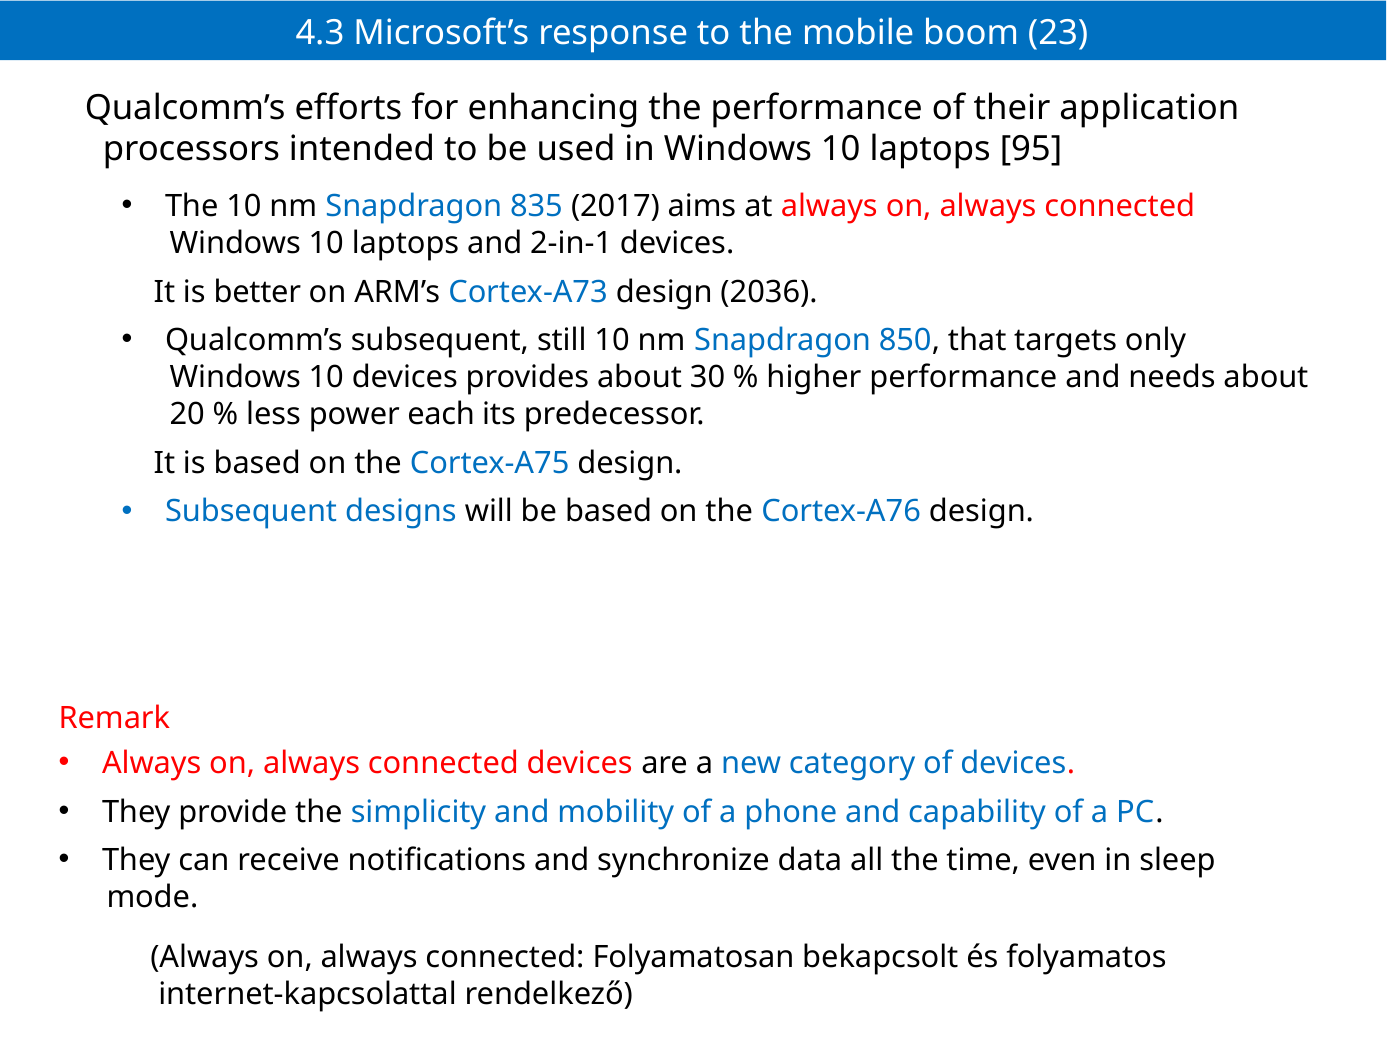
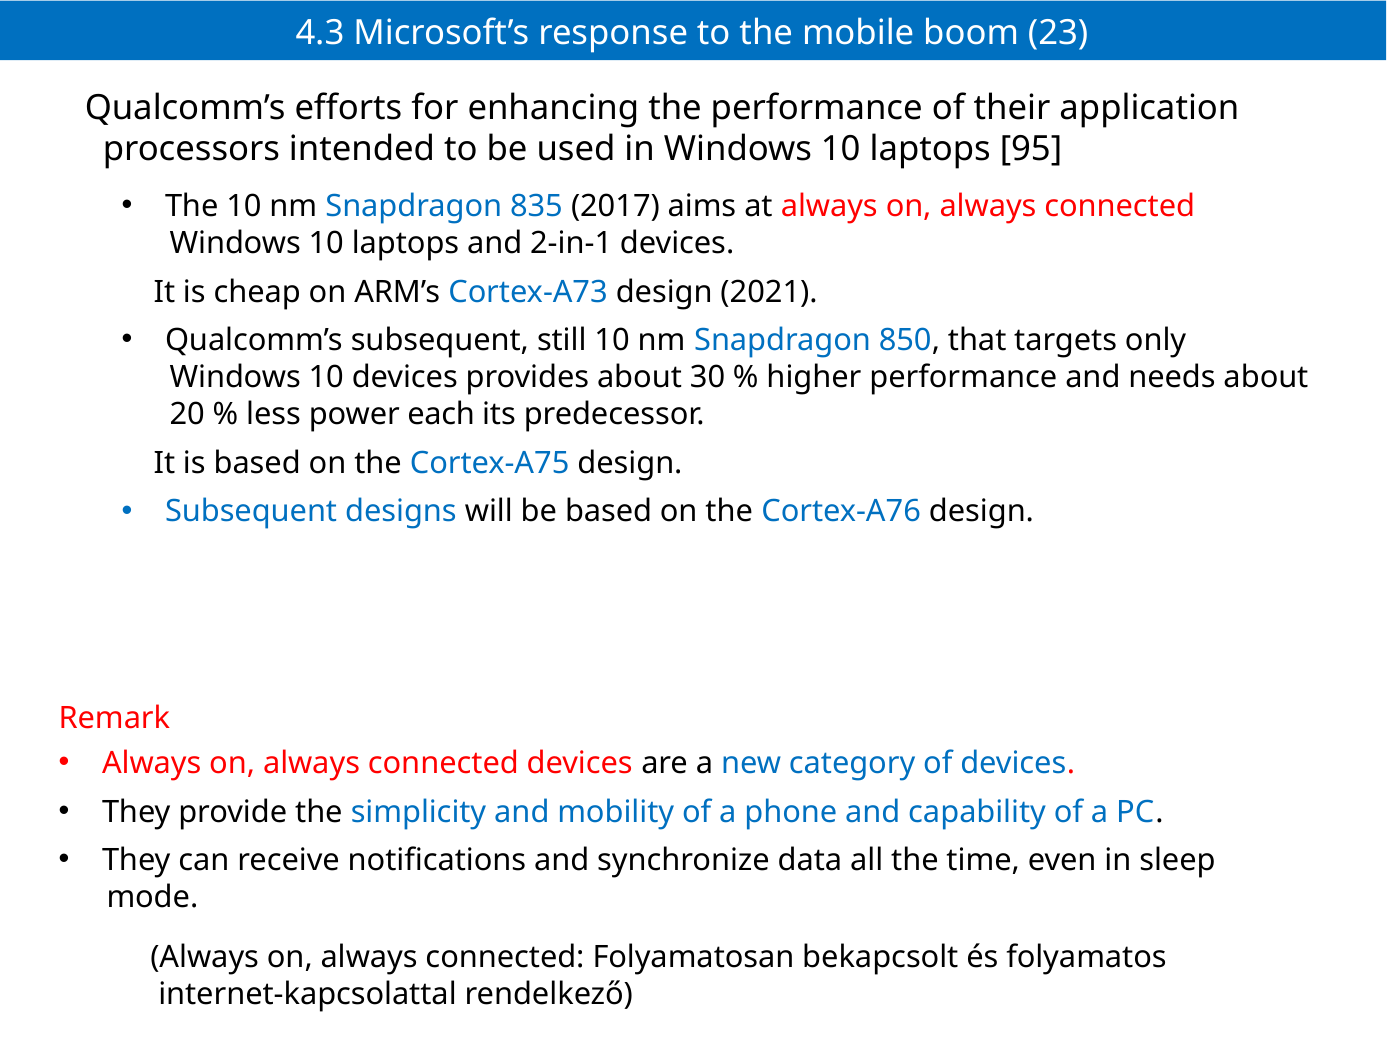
better: better -> cheap (257, 292)
2036: 2036 -> 2021 (769, 292)
